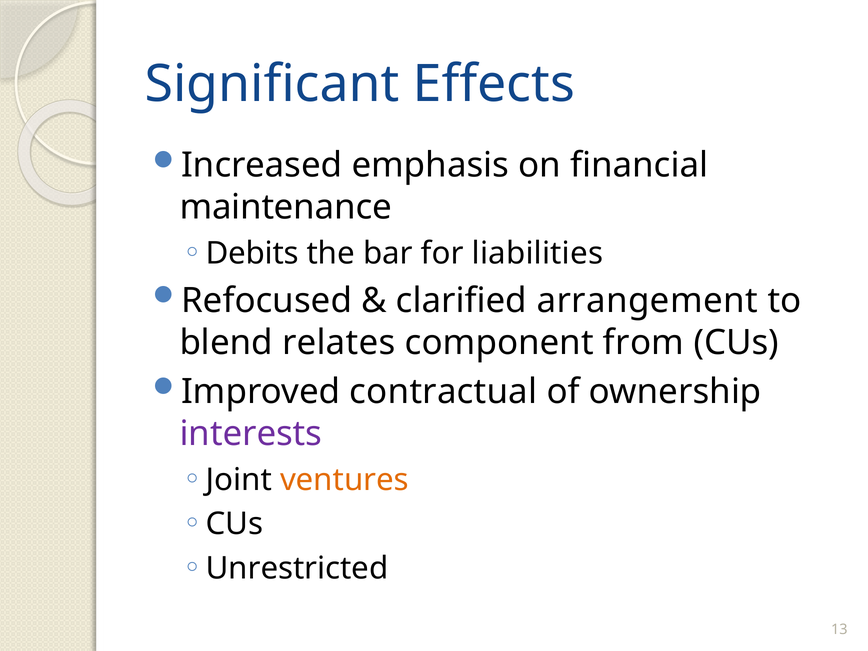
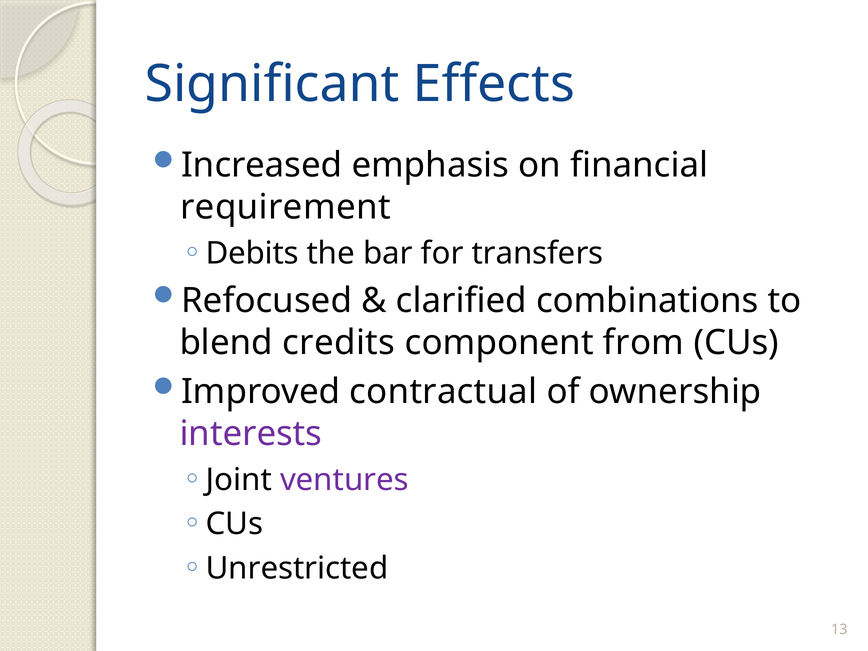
maintenance: maintenance -> requirement (285, 207)
liabilities: liabilities -> transfers (538, 253)
arrangement: arrangement -> combinations (647, 301)
relates: relates -> credits (339, 342)
ventures colour: orange -> purple (344, 480)
